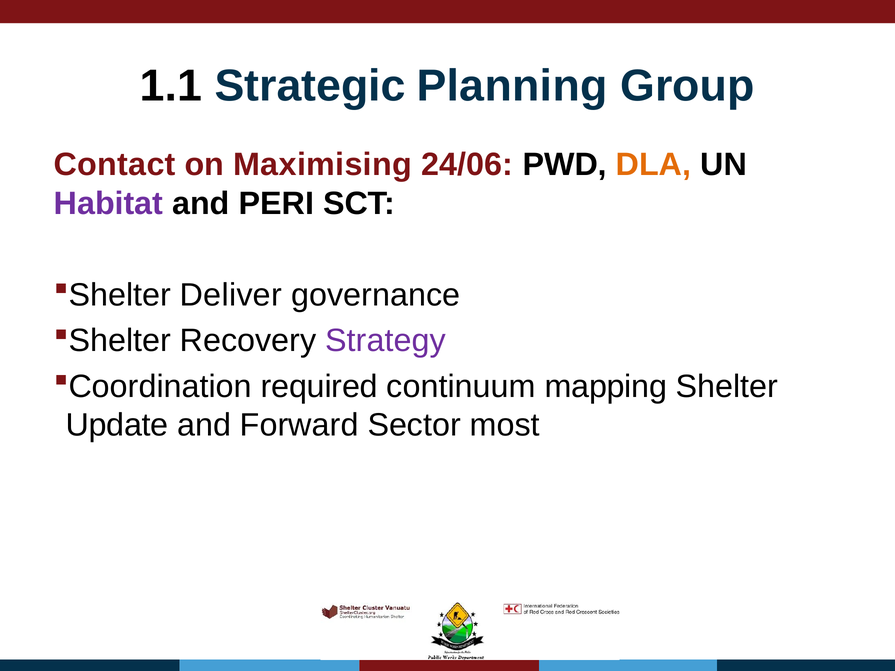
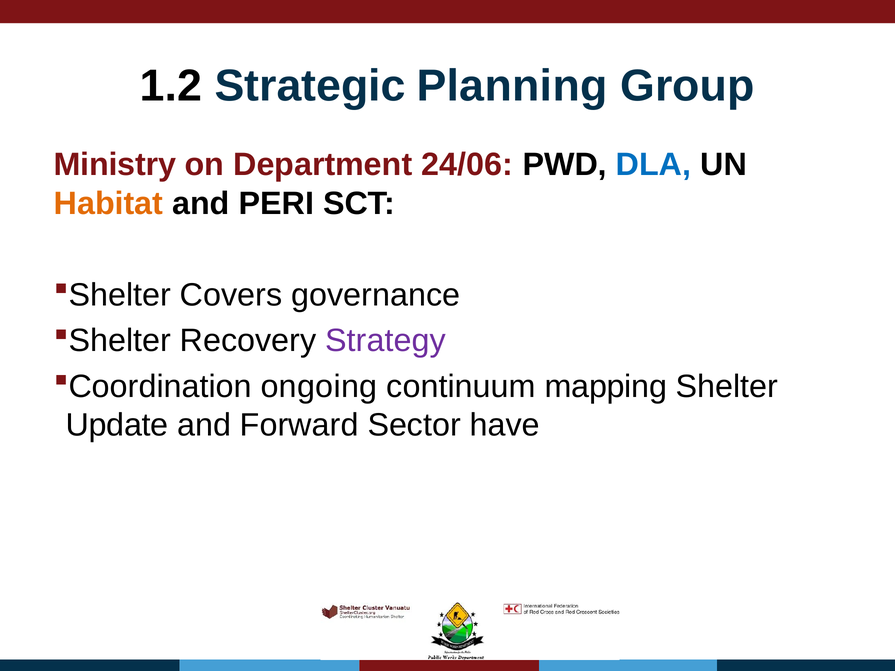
1.1: 1.1 -> 1.2 (171, 86)
Contact: Contact -> Ministry (115, 165)
Maximising: Maximising -> Department (323, 165)
DLA colour: orange -> blue (653, 165)
Habitat colour: purple -> orange (108, 204)
Deliver: Deliver -> Covers (231, 295)
required: required -> ongoing (319, 387)
most: most -> have (505, 425)
